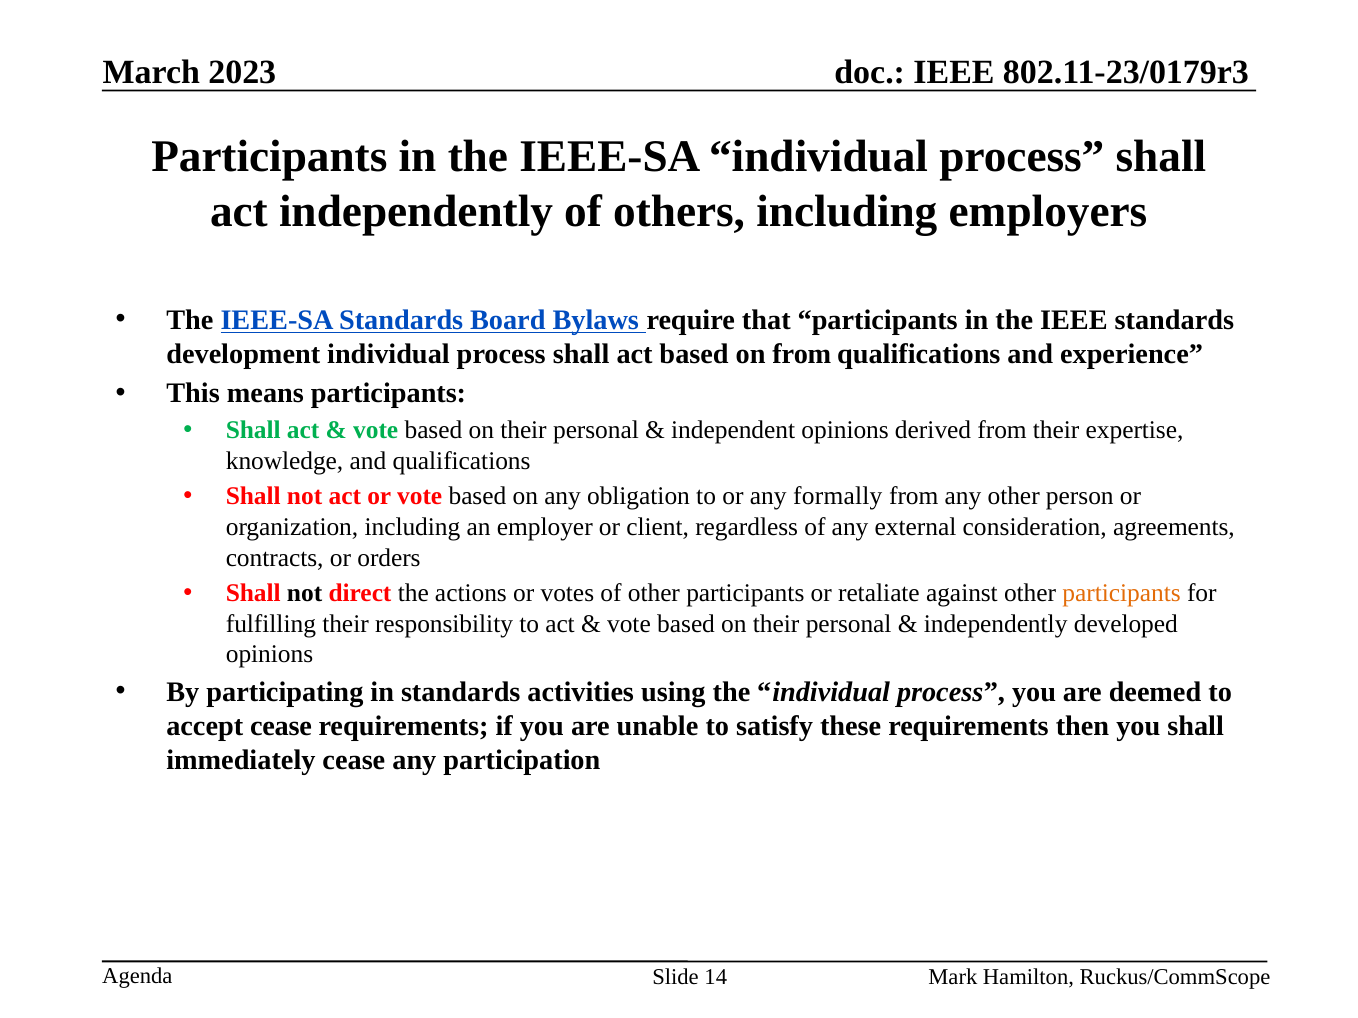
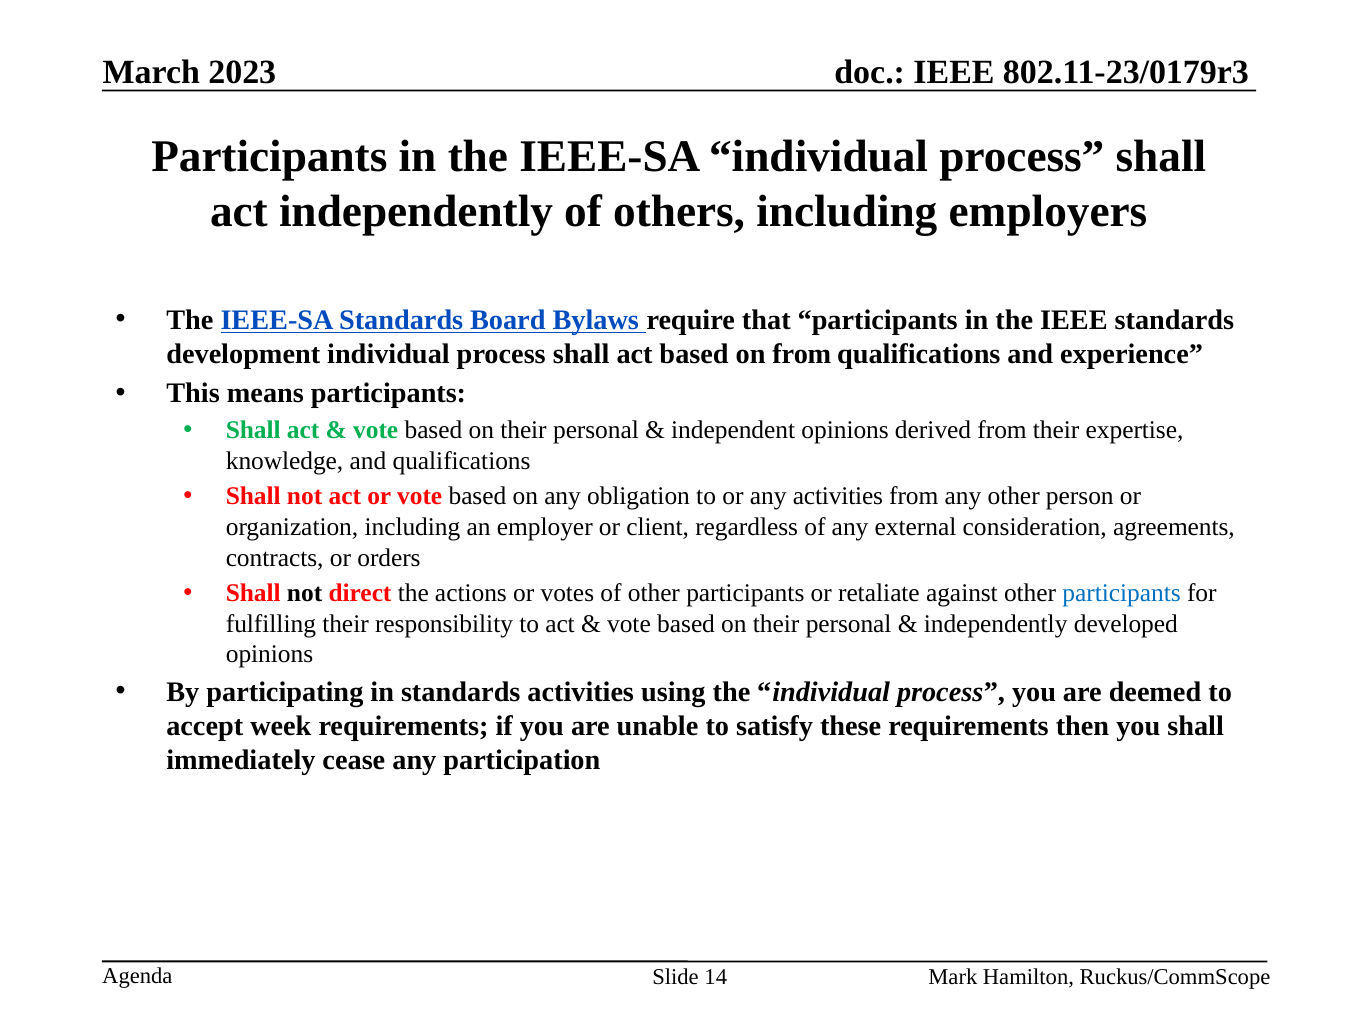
any formally: formally -> activities (838, 497)
participants colour: orange -> blue (1122, 594)
accept cease: cease -> week (281, 727)
